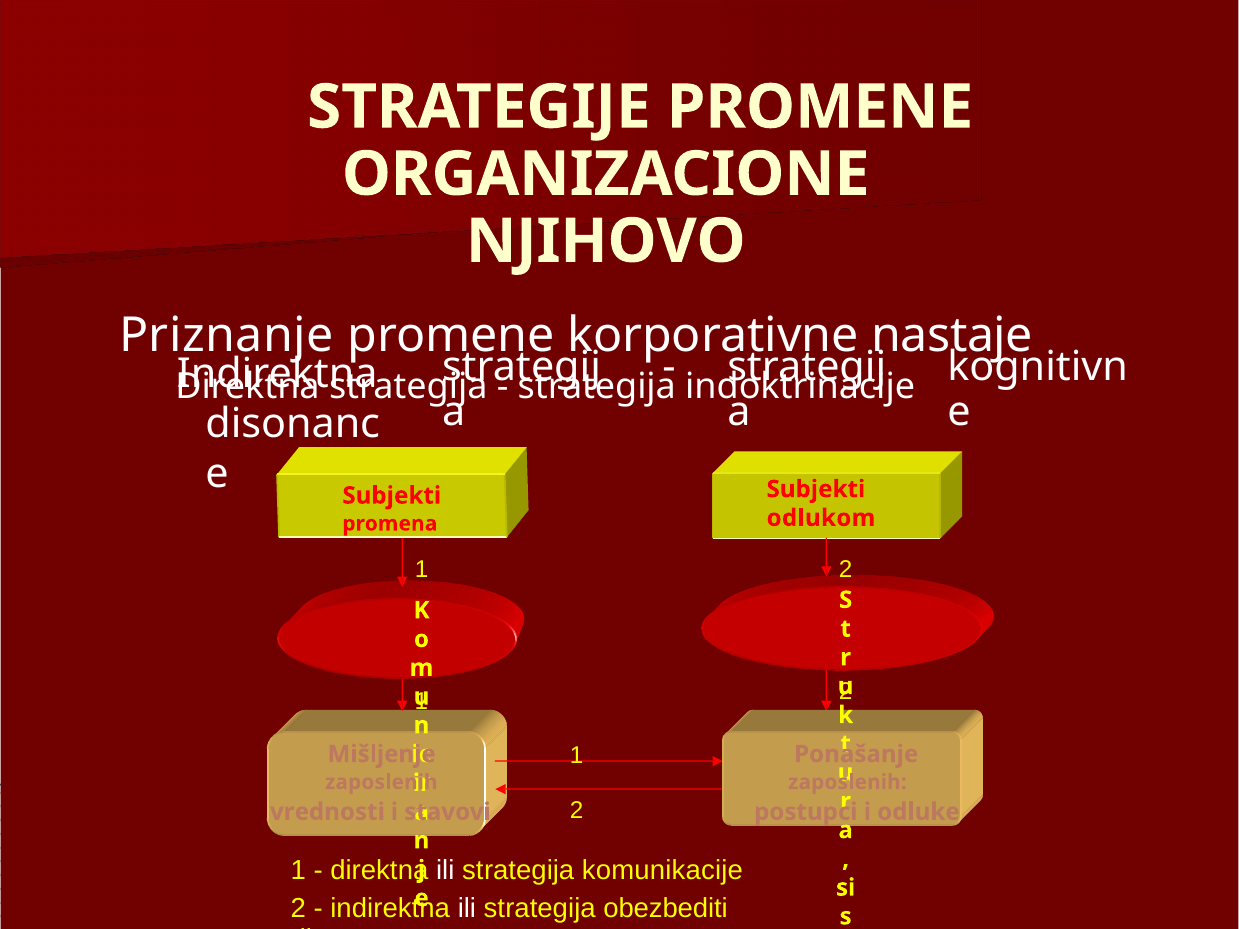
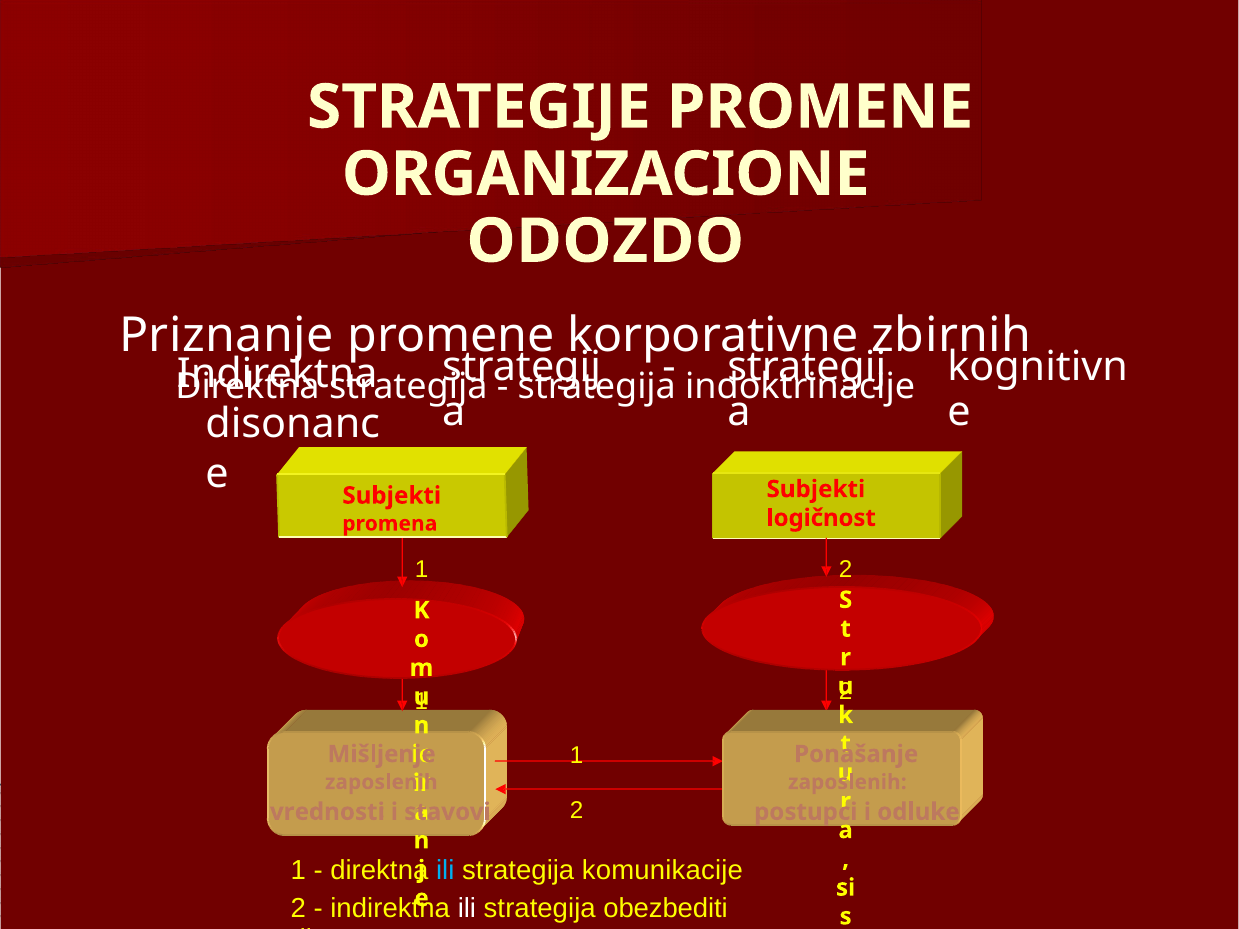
NJIHOVO: NJIHOVO -> ODOZDO (605, 241)
nastaje: nastaje -> zbirnih (952, 336)
odlukom: odlukom -> logičnost (821, 518)
ili colour: white -> light blue (445, 871)
